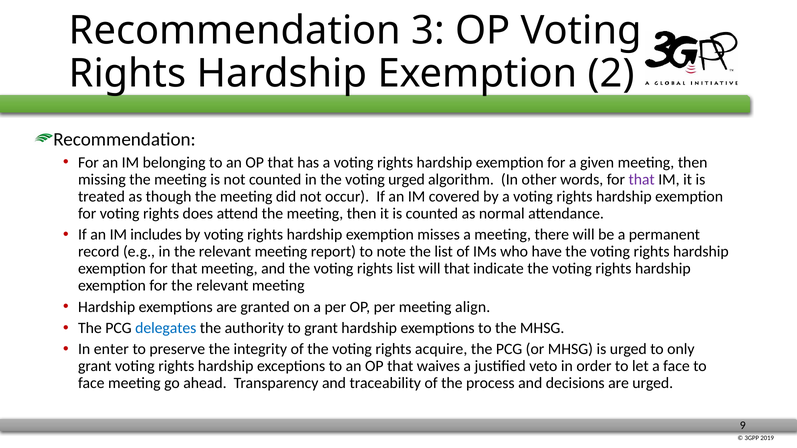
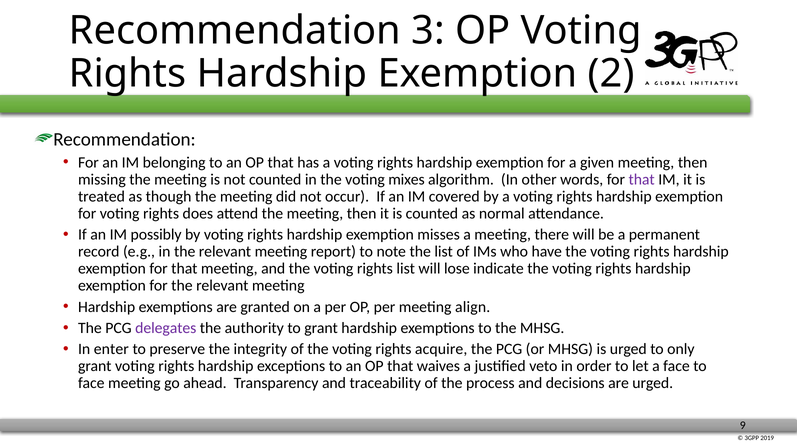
voting urged: urged -> mixes (407, 179)
includes: includes -> possibly (156, 235)
will that: that -> lose (457, 269)
delegates colour: blue -> purple (166, 328)
